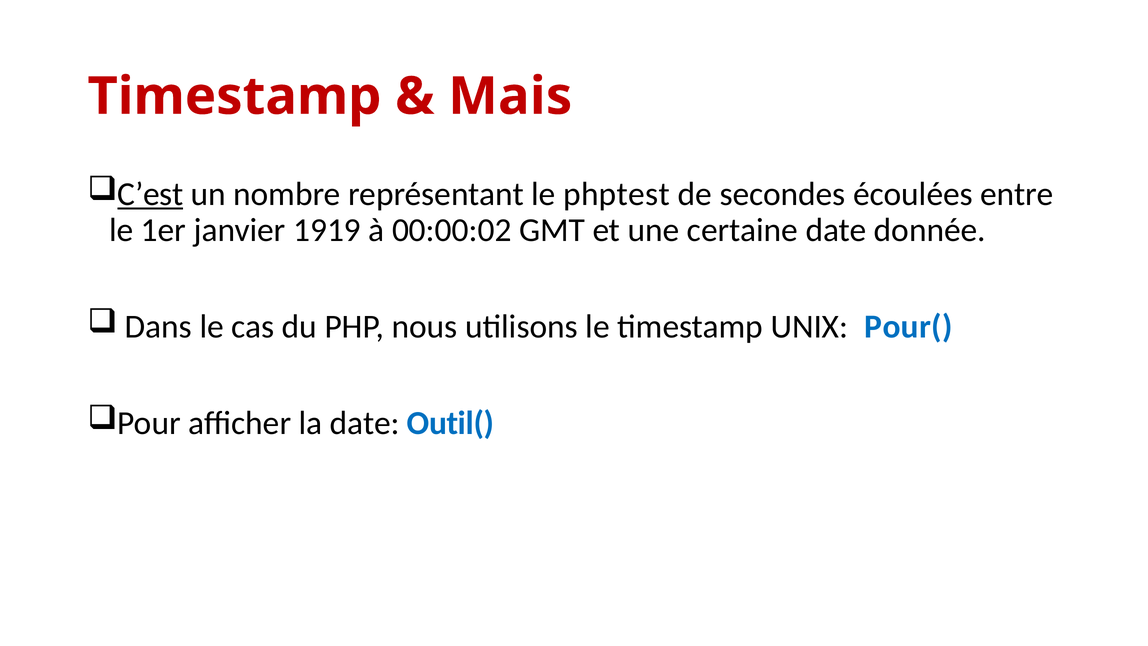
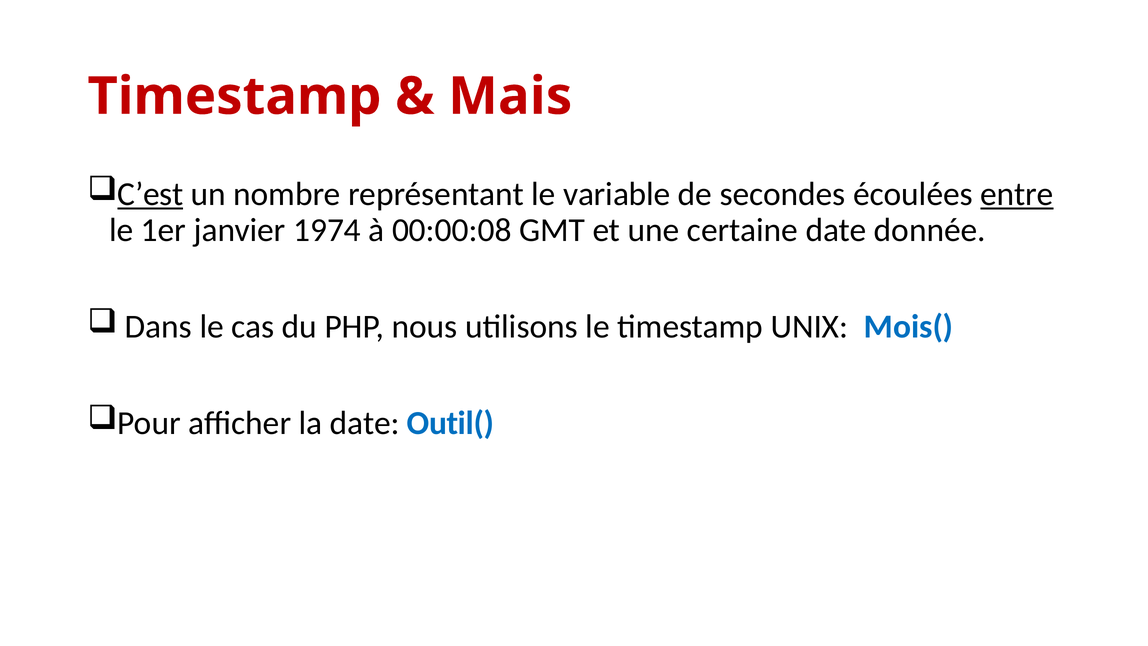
phptest: phptest -> variable (617, 194)
entre underline: none -> present (1017, 194)
1919: 1919 -> 1974 (327, 230)
00:00:02: 00:00:02 -> 00:00:08 (452, 230)
Pour(: Pour( -> Mois( (909, 327)
